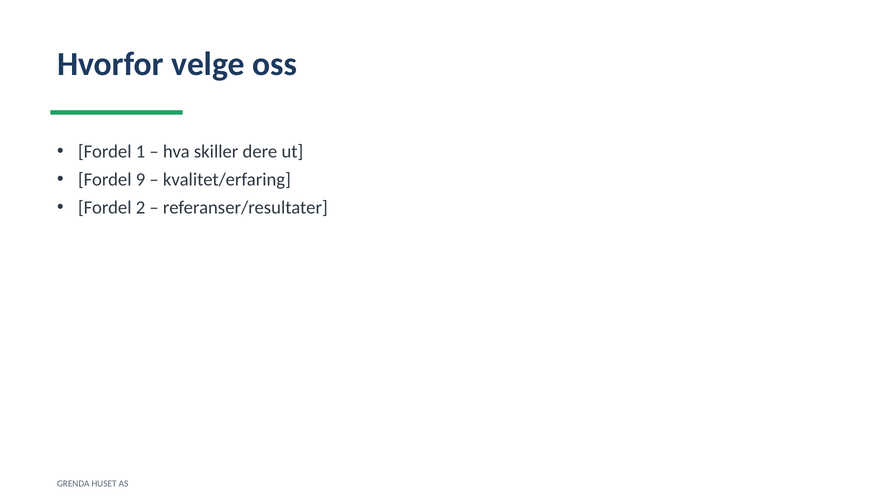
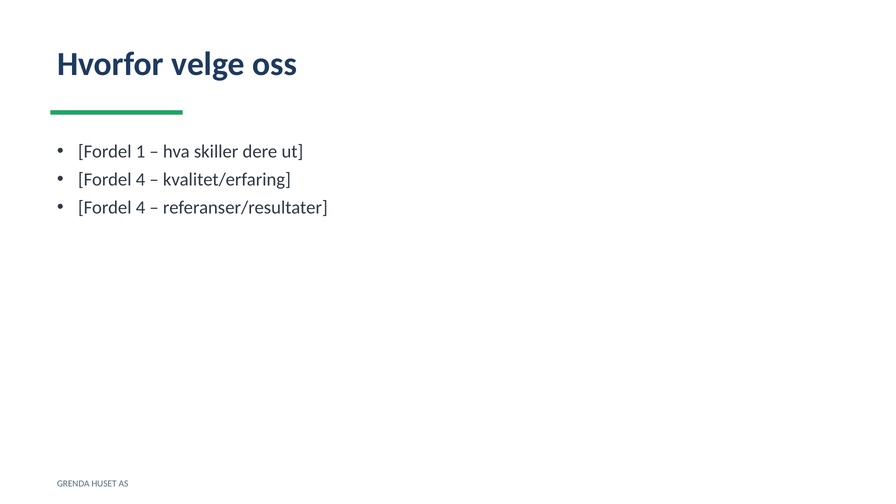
9: 9 -> 4 (141, 180)
2: 2 -> 4 (141, 208)
